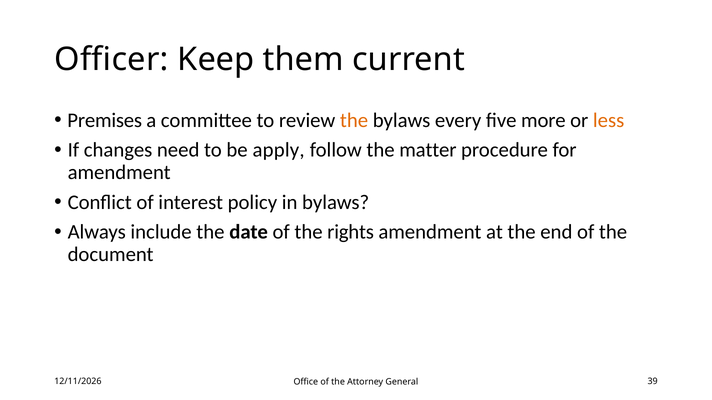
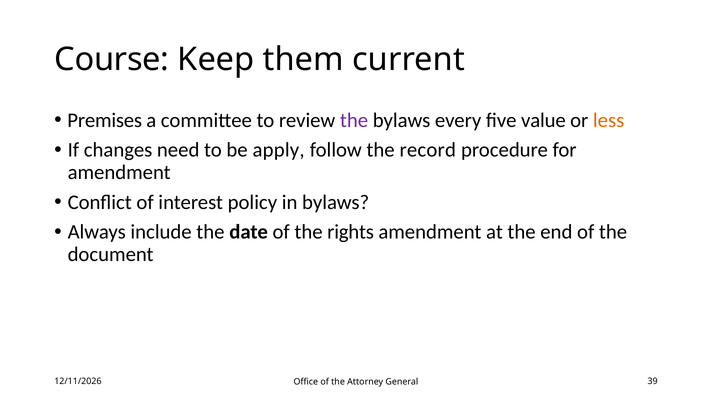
Officer: Officer -> Course (112, 60)
the colour: orange -> purple (354, 120)
more: more -> value (543, 120)
matter: matter -> record (428, 150)
